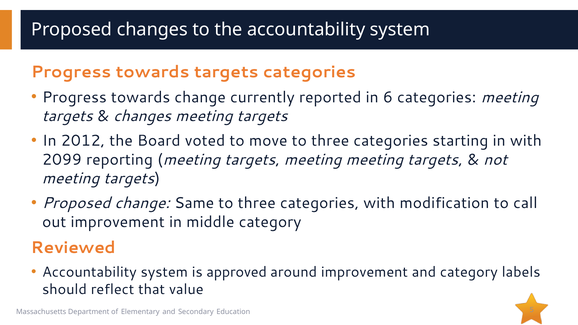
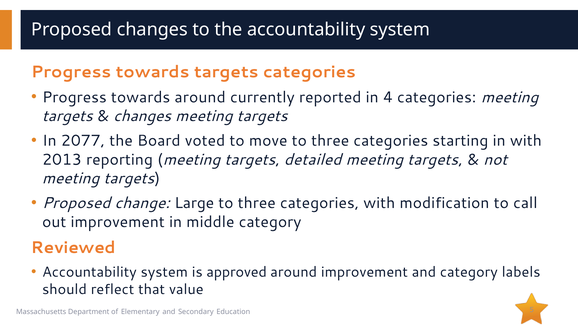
towards change: change -> around (200, 97)
6: 6 -> 4 (388, 97)
2012: 2012 -> 2077 (83, 141)
2099: 2099 -> 2013 (62, 160)
targets meeting: meeting -> detailed (313, 160)
Same: Same -> Large (194, 203)
